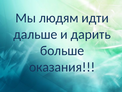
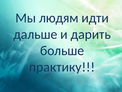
оказания: оказания -> практику (62, 67)
